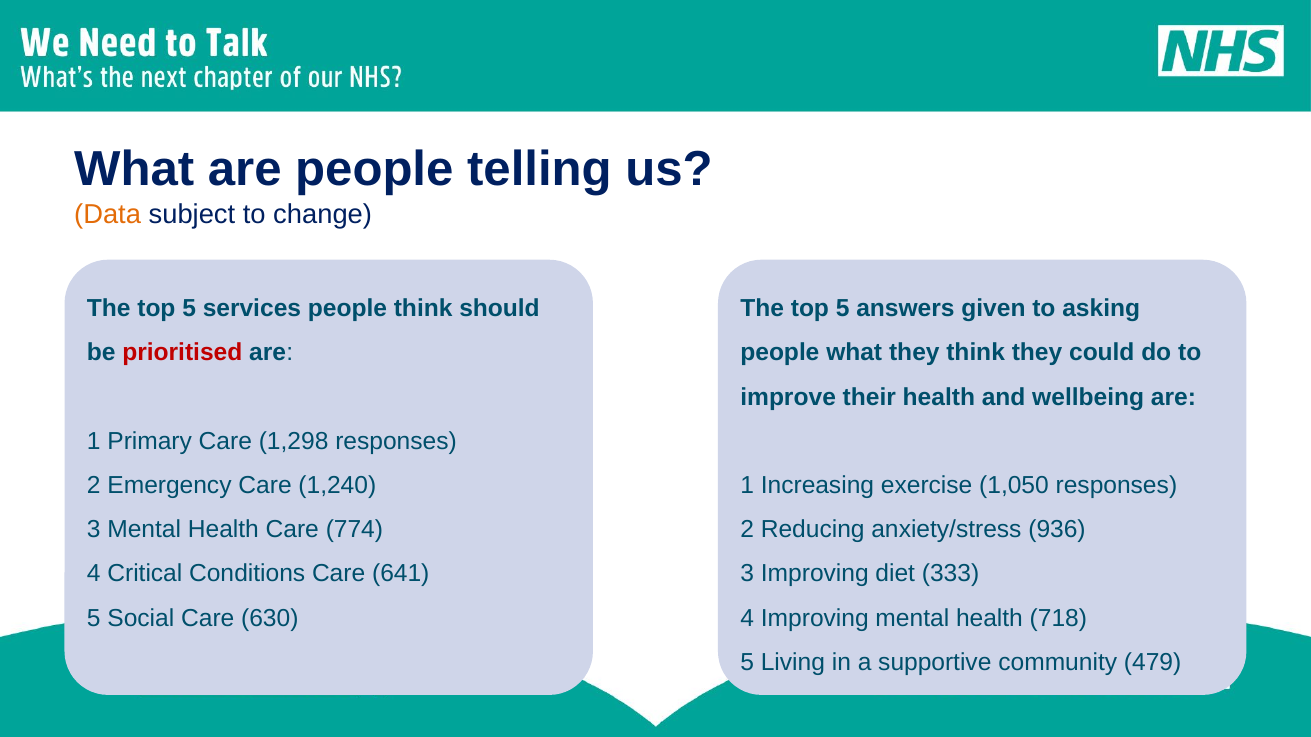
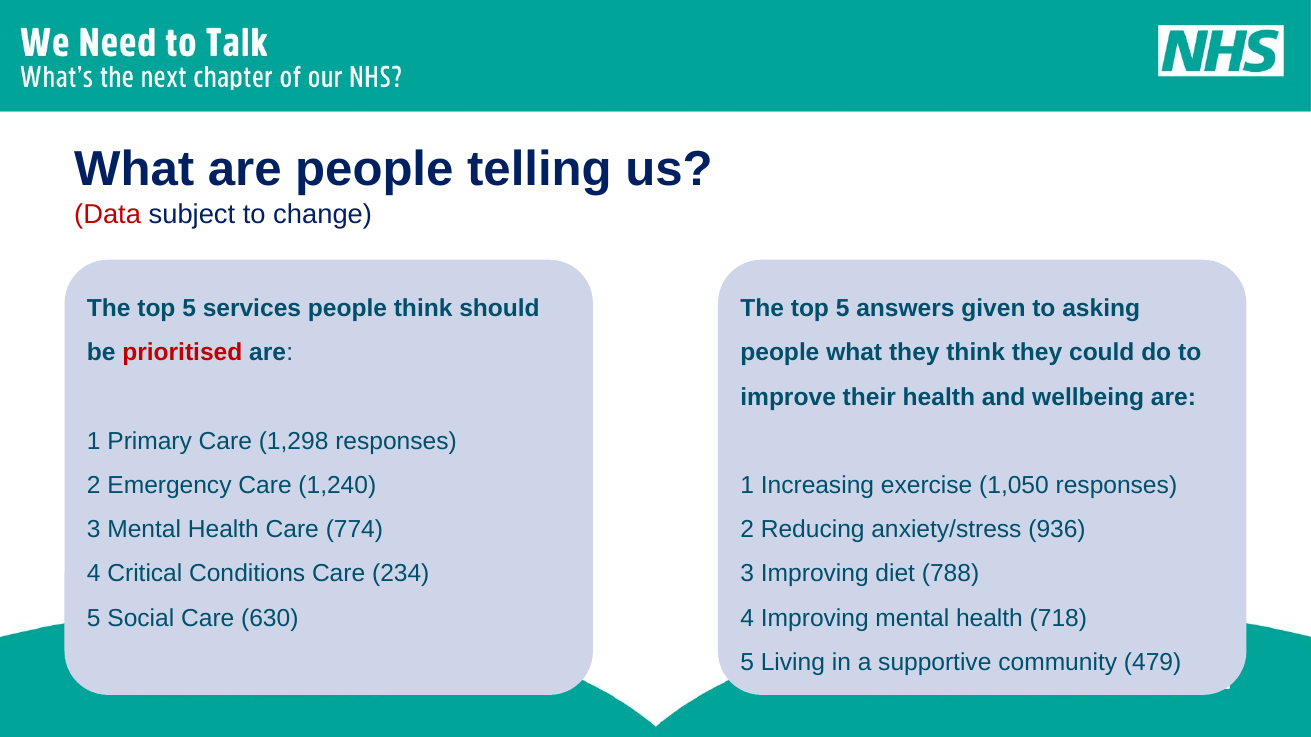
Data colour: orange -> red (108, 214)
641: 641 -> 234 (401, 574)
333: 333 -> 788 (951, 574)
